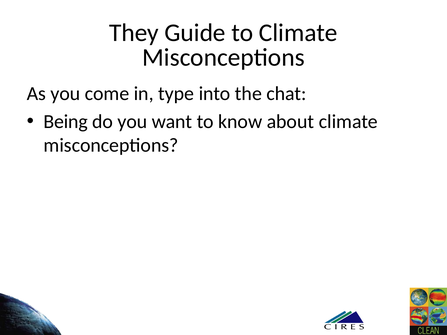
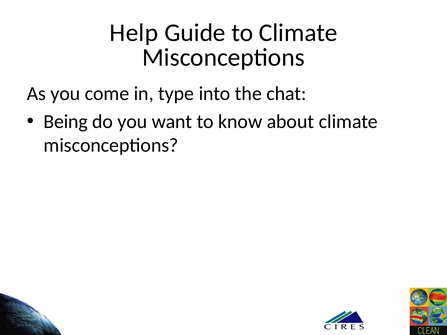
They: They -> Help (134, 33)
